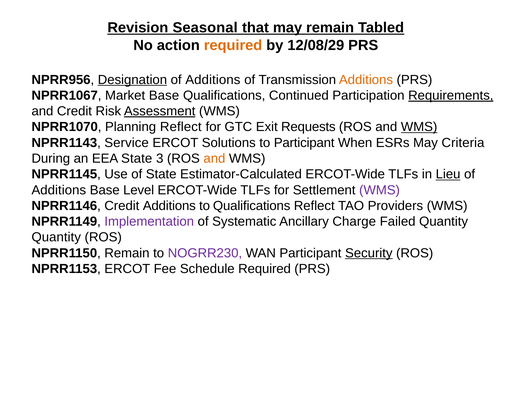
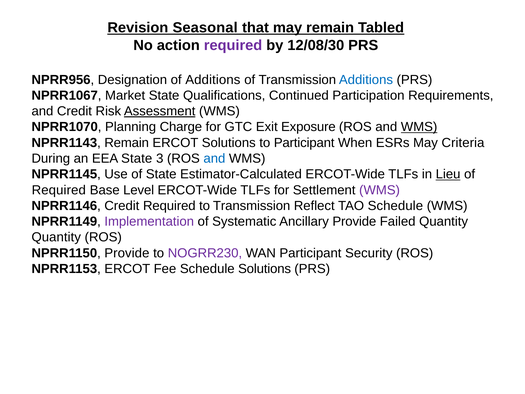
required colour: orange -> purple (233, 45)
12/08/29: 12/08/29 -> 12/08/30 (316, 45)
Designation underline: present -> none (132, 80)
Additions colour: orange -> blue (366, 80)
Market Base: Base -> State (164, 95)
Requirements underline: present -> none (451, 95)
Planning Reflect: Reflect -> Charge (181, 127)
Requests: Requests -> Exposure (308, 127)
NPRR1143 Service: Service -> Remain (127, 143)
and colour: orange -> blue (214, 158)
Additions: Additions -> Required (59, 190)
Credit Additions: Additions -> Required (169, 206)
to Qualifications: Qualifications -> Transmission (252, 206)
TAO Providers: Providers -> Schedule (395, 206)
Ancillary Charge: Charge -> Provide (354, 221)
NPRR1150 Remain: Remain -> Provide (127, 253)
Security underline: present -> none (369, 253)
Schedule Required: Required -> Solutions (265, 269)
